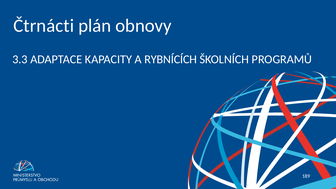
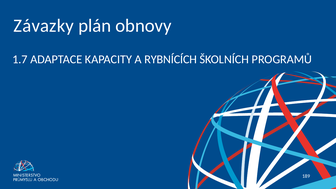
Čtrnácti: Čtrnácti -> Závazky (44, 26)
3.3: 3.3 -> 1.7 (20, 59)
